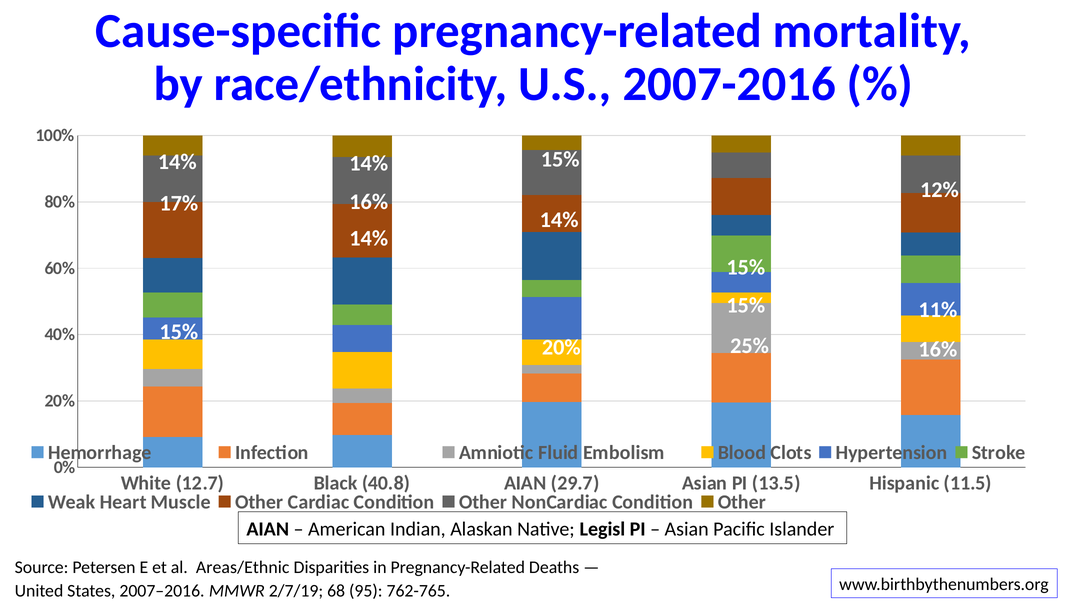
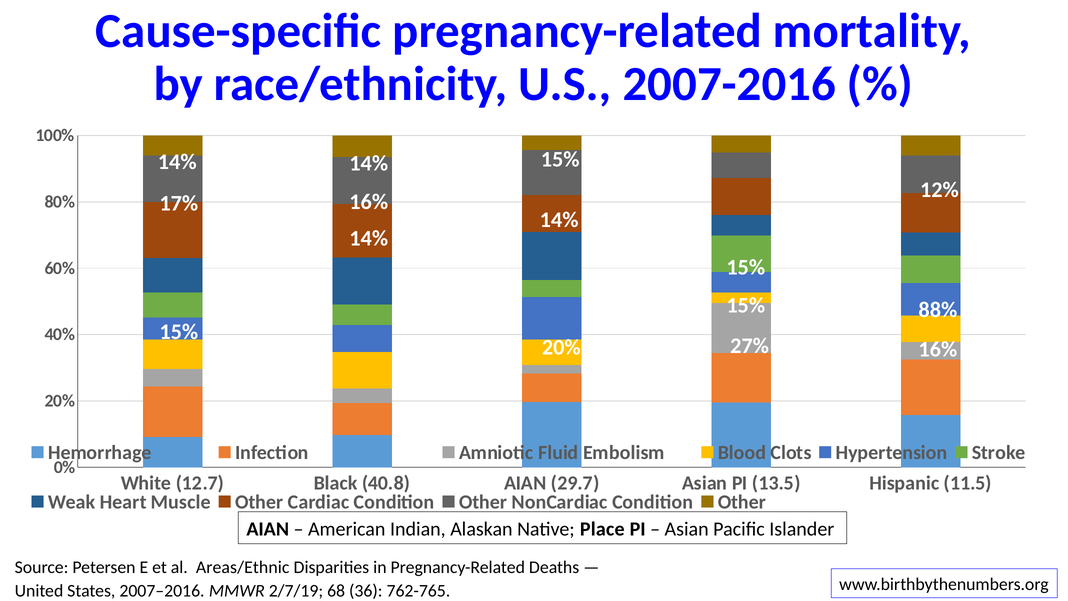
11%: 11% -> 88% (938, 310)
25%: 25% -> 27% (750, 346)
Legisl: Legisl -> Place (602, 529)
95: 95 -> 36 (366, 591)
